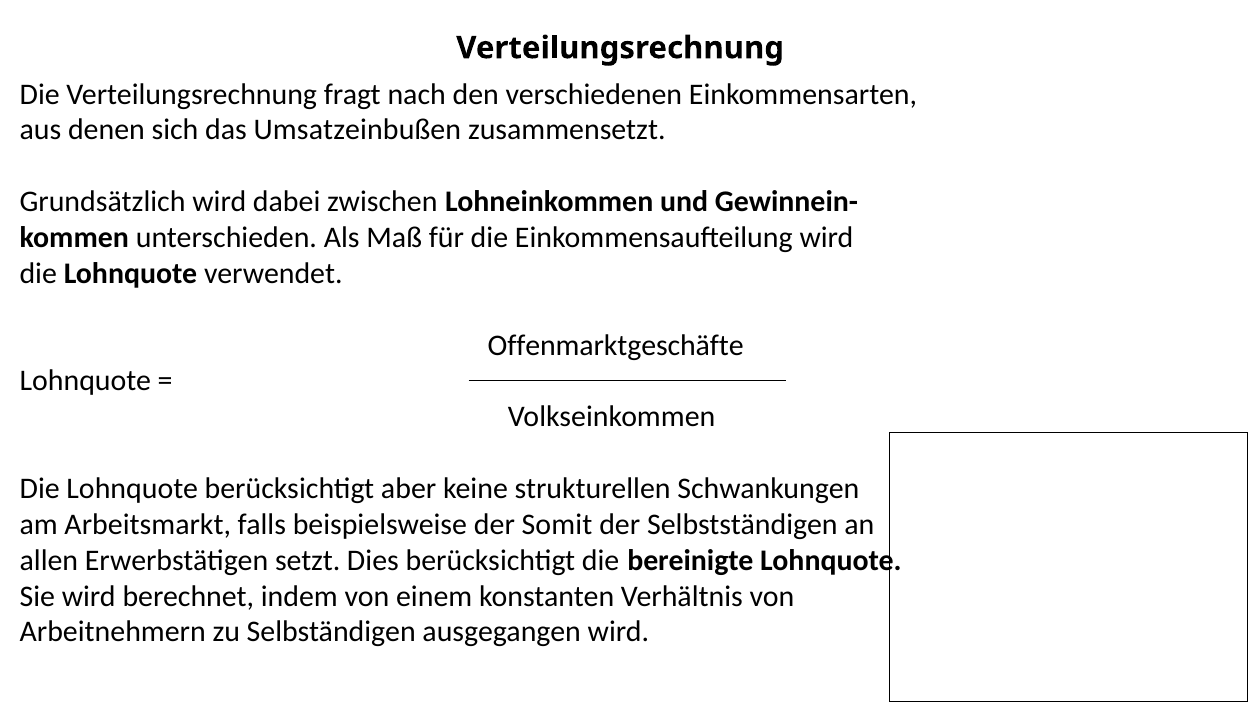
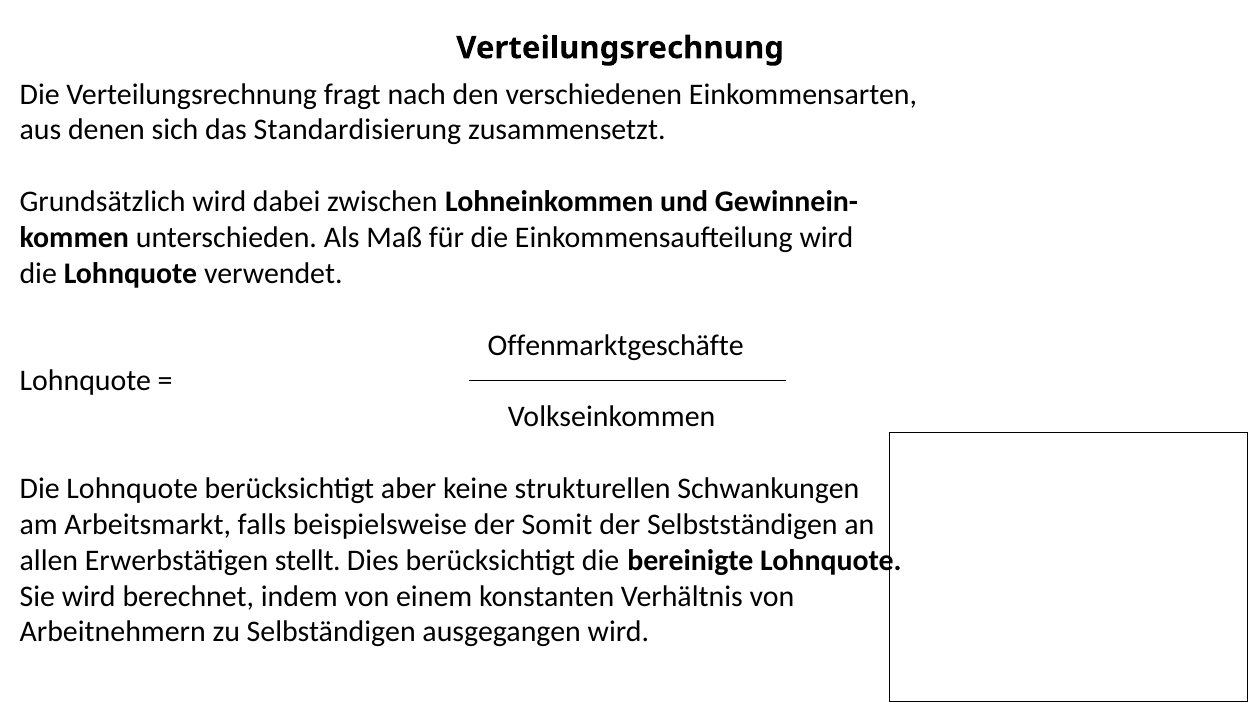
Umsatzeinbußen: Umsatzeinbußen -> Standardisierung (357, 130)
setzt: setzt -> stellt (308, 560)
